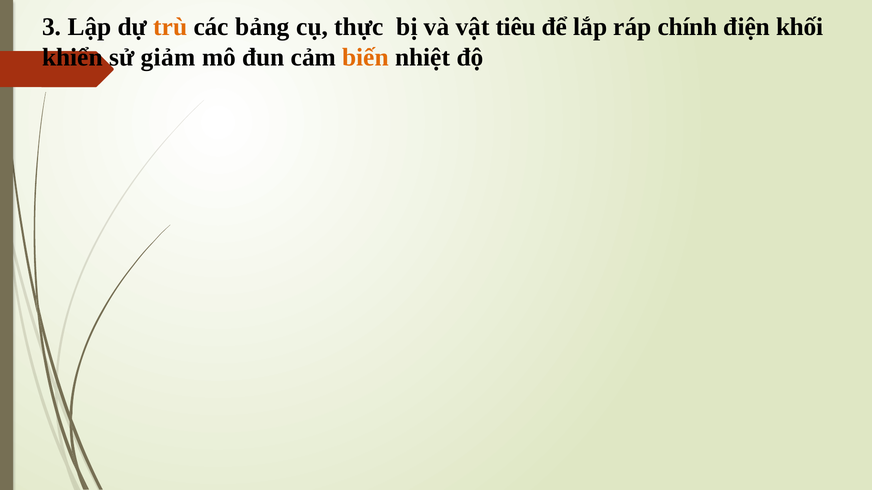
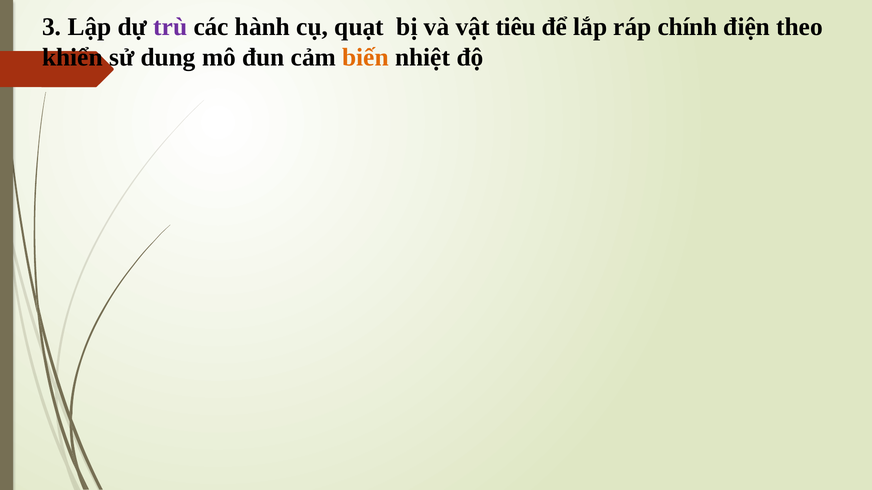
trù colour: orange -> purple (170, 27)
bảng: bảng -> hành (263, 27)
thực: thực -> quạt (359, 27)
khối: khối -> theo (800, 27)
giảm: giảm -> dung (168, 57)
